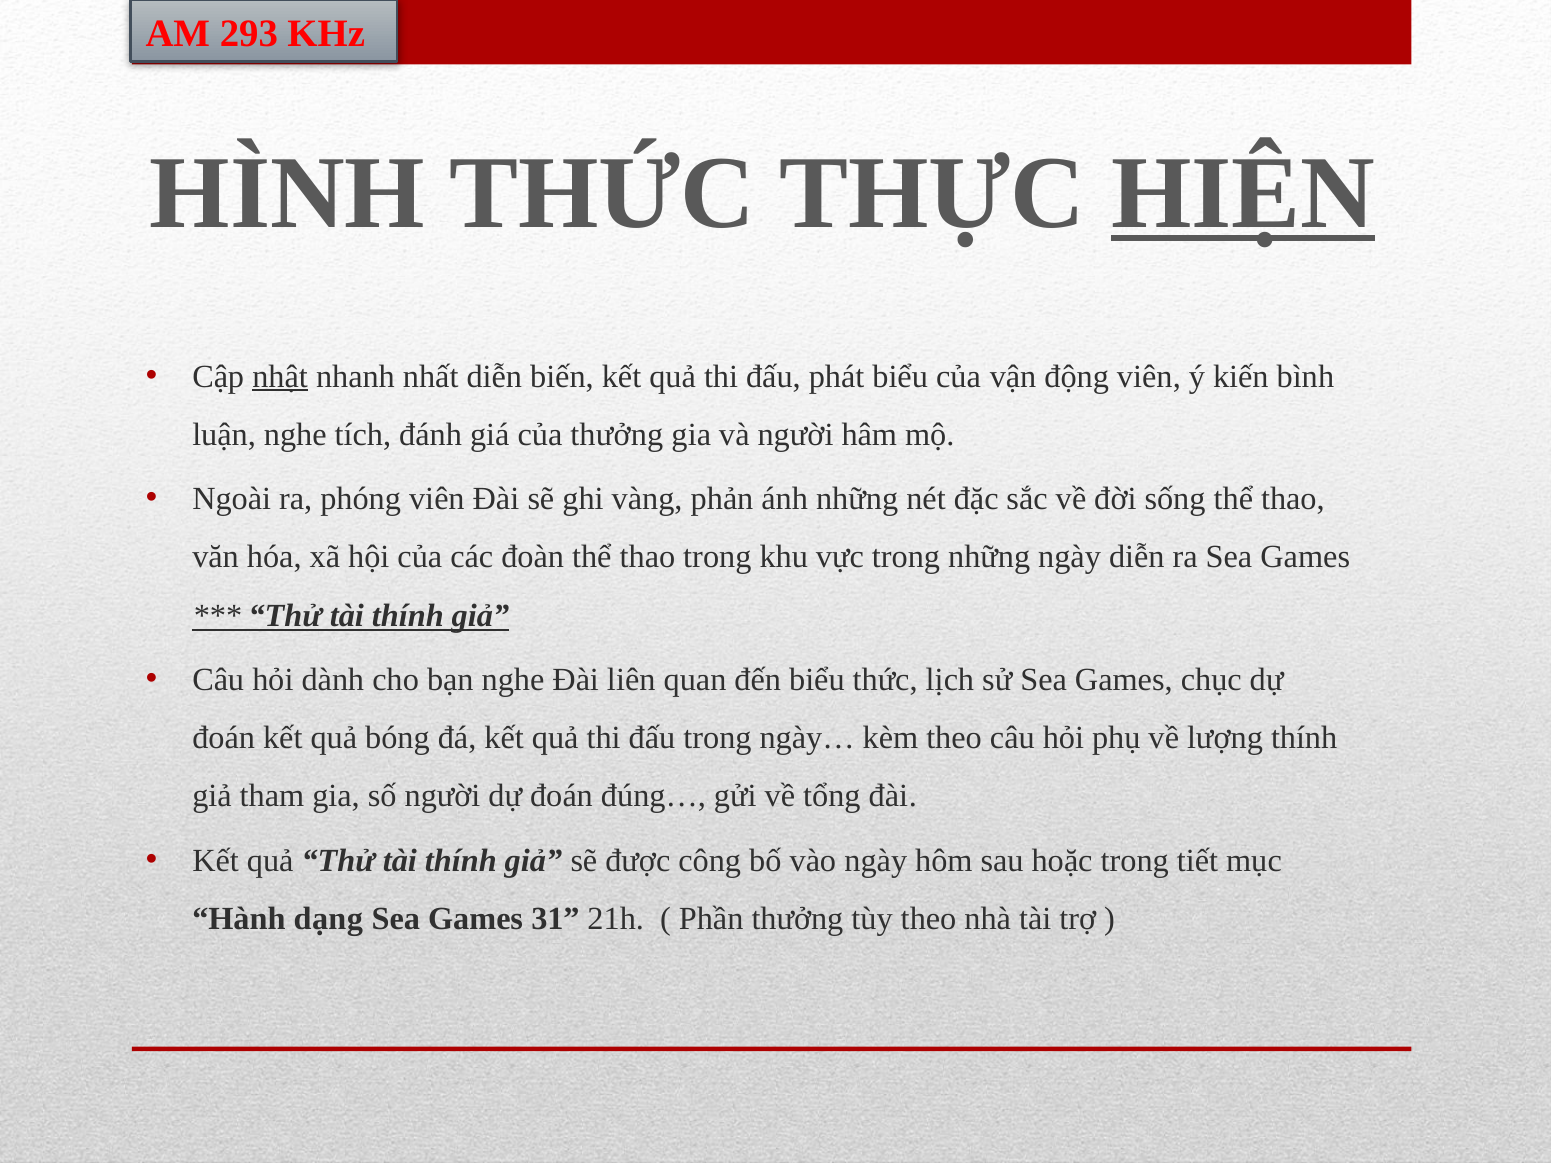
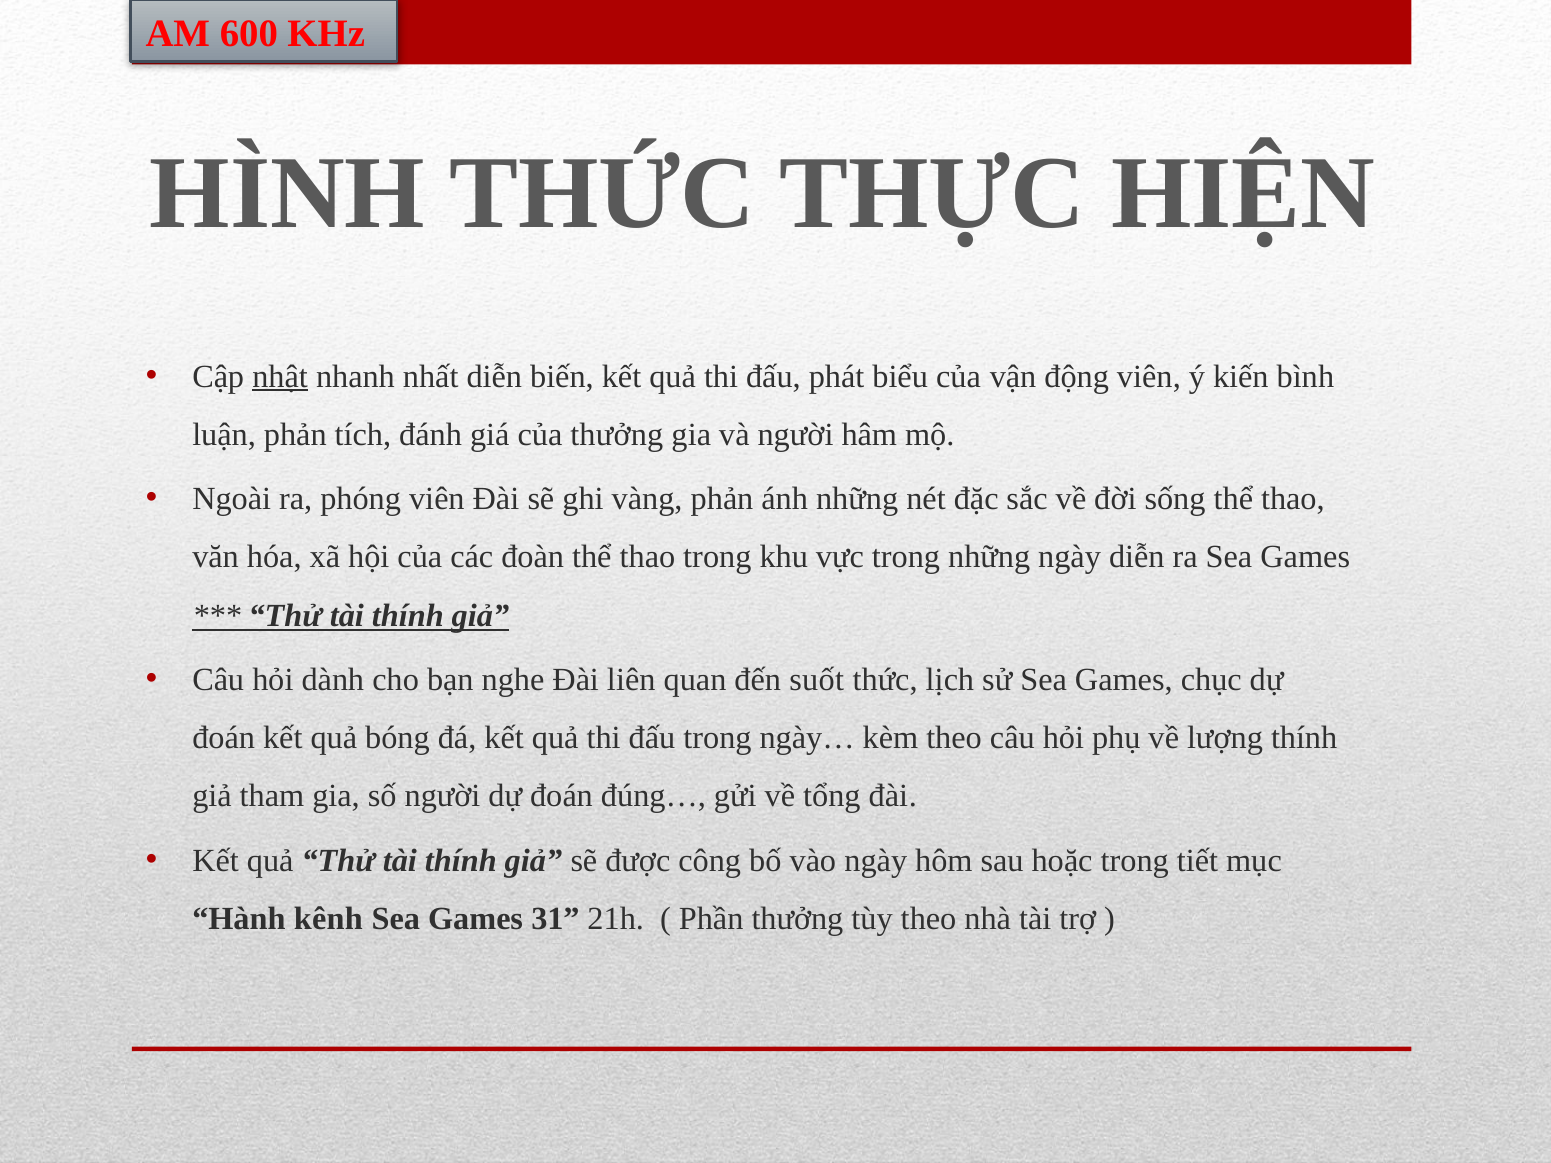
293: 293 -> 600 (249, 34)
HIỆN underline: present -> none (1243, 193)
luận nghe: nghe -> phản (295, 435)
đến biểu: biểu -> suốt (817, 680)
dạng: dạng -> kênh (328, 919)
